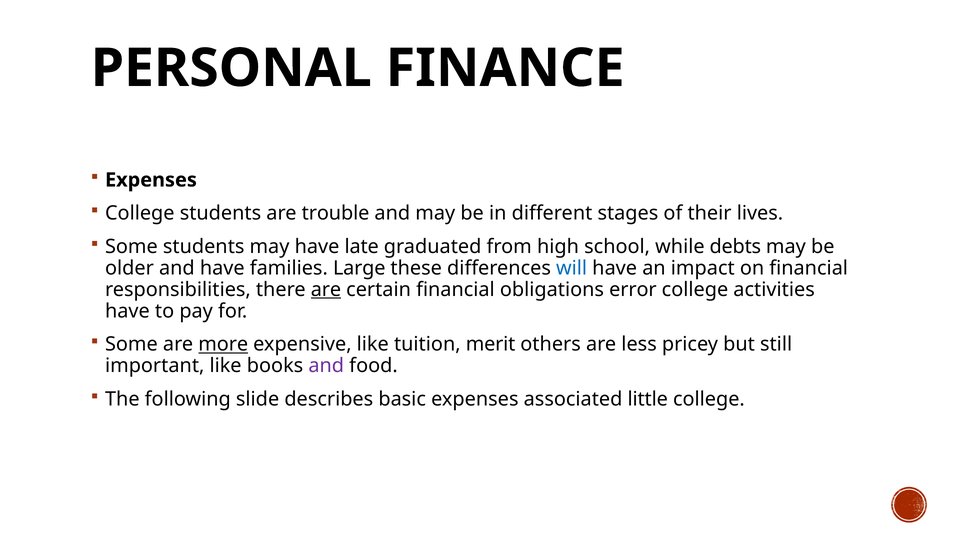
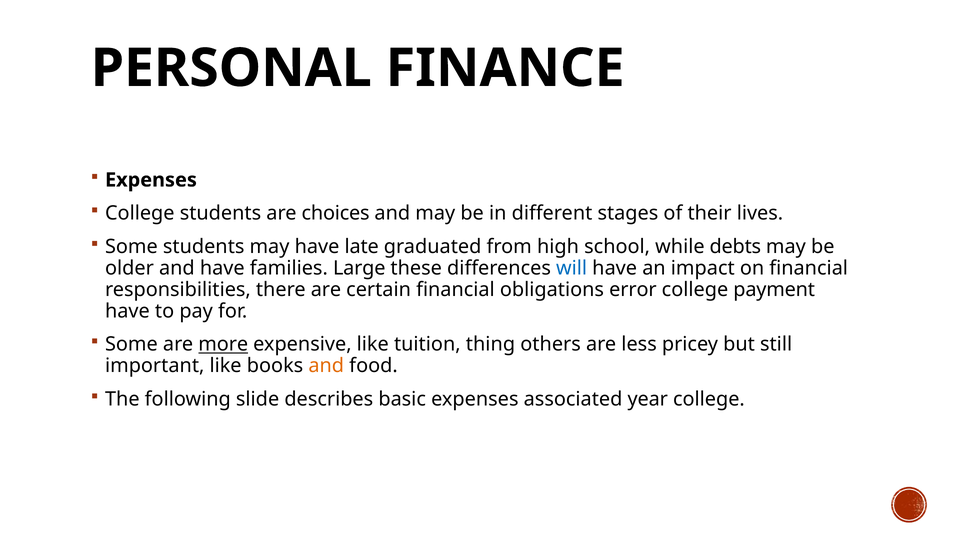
trouble: trouble -> choices (336, 213)
are underline: present -> none (326, 290)
activities: activities -> payment (774, 290)
merit: merit -> thing (490, 344)
and colour: purple -> orange (326, 366)
little: little -> year (648, 399)
